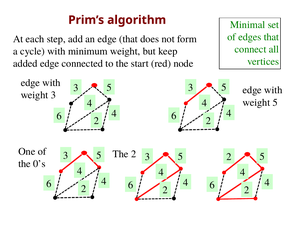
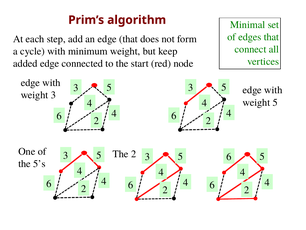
The 2 2: 2 -> 6 (229, 156)
0’s: 0’s -> 5’s (39, 163)
